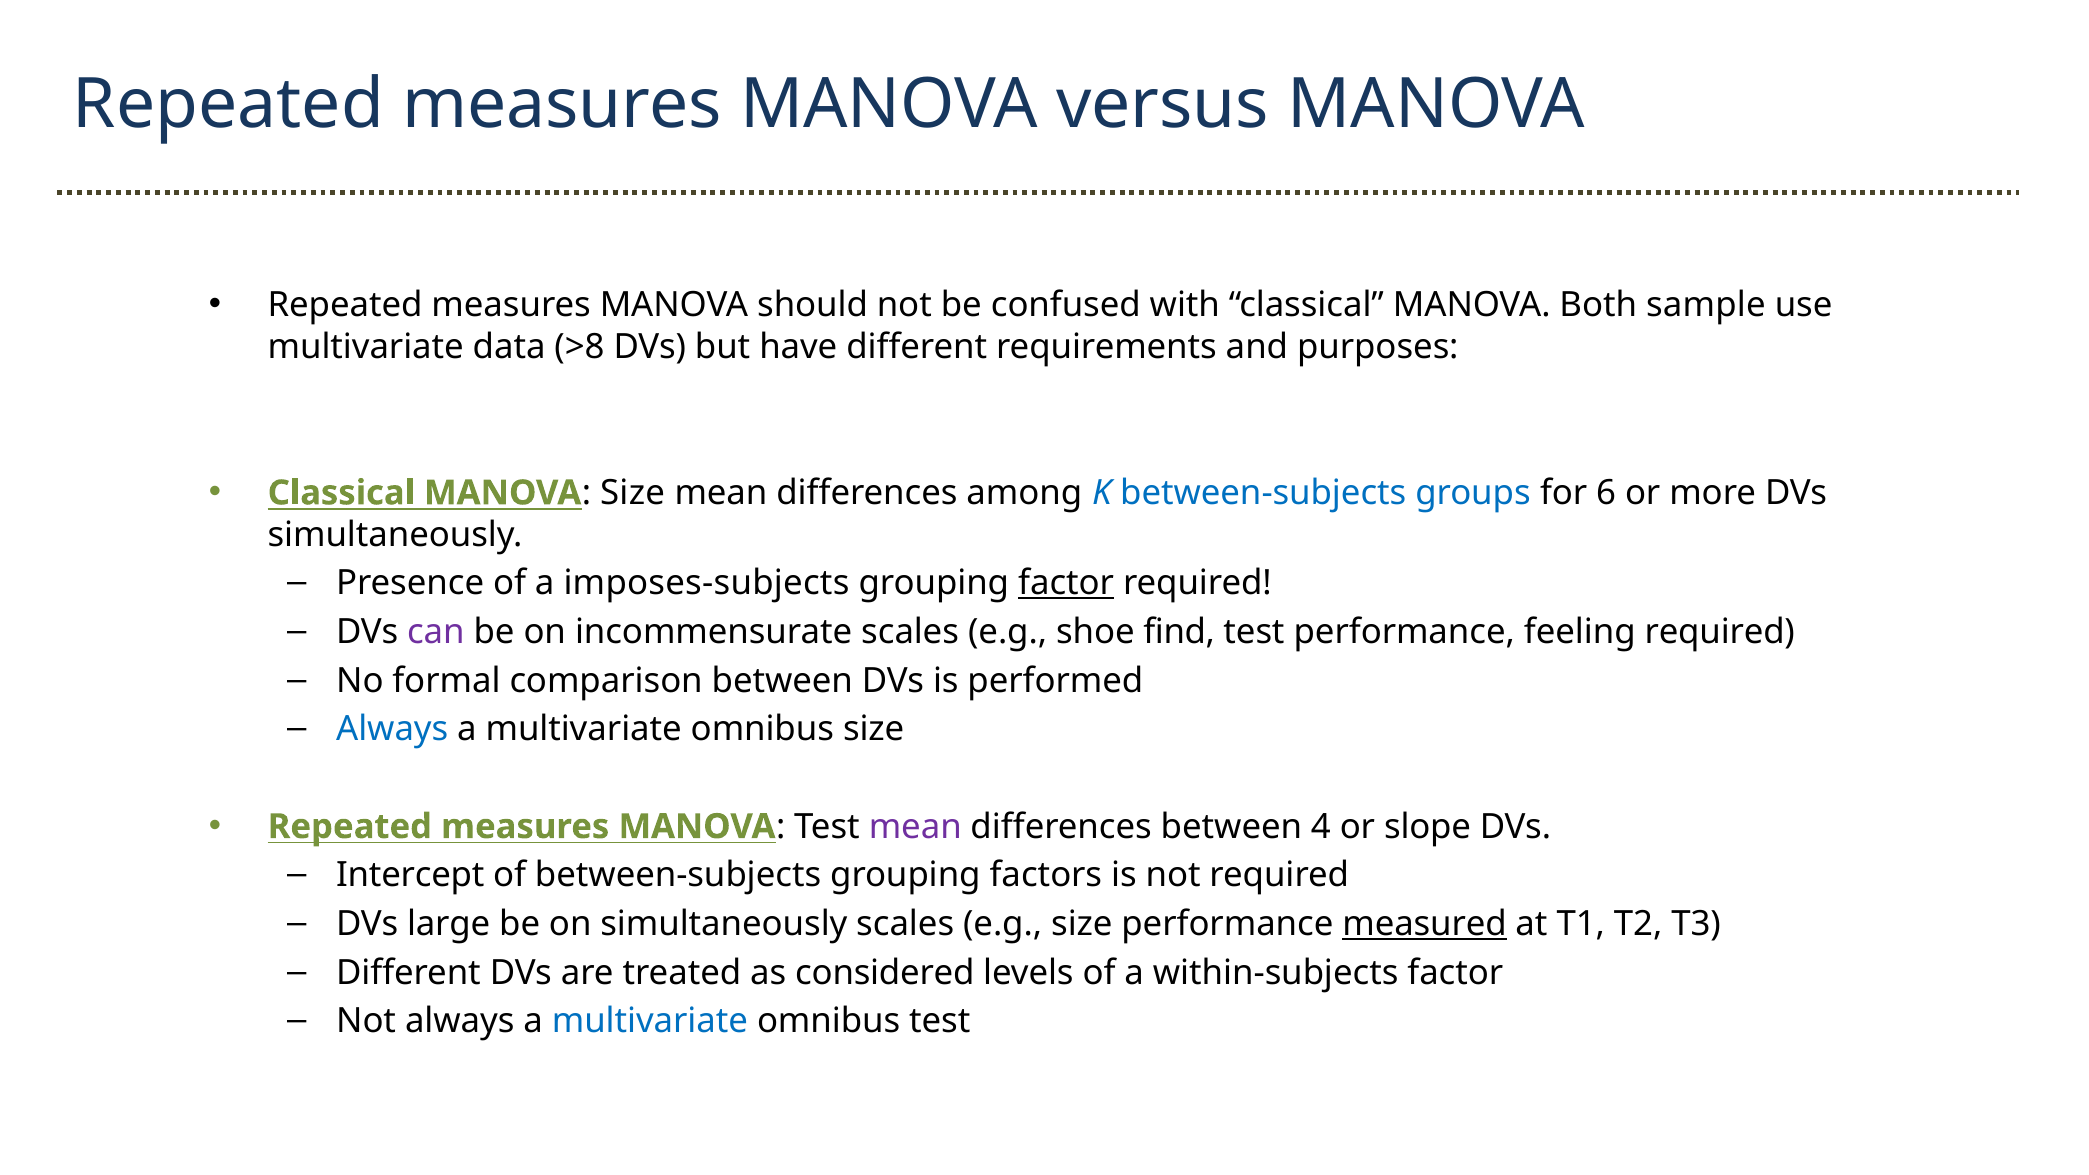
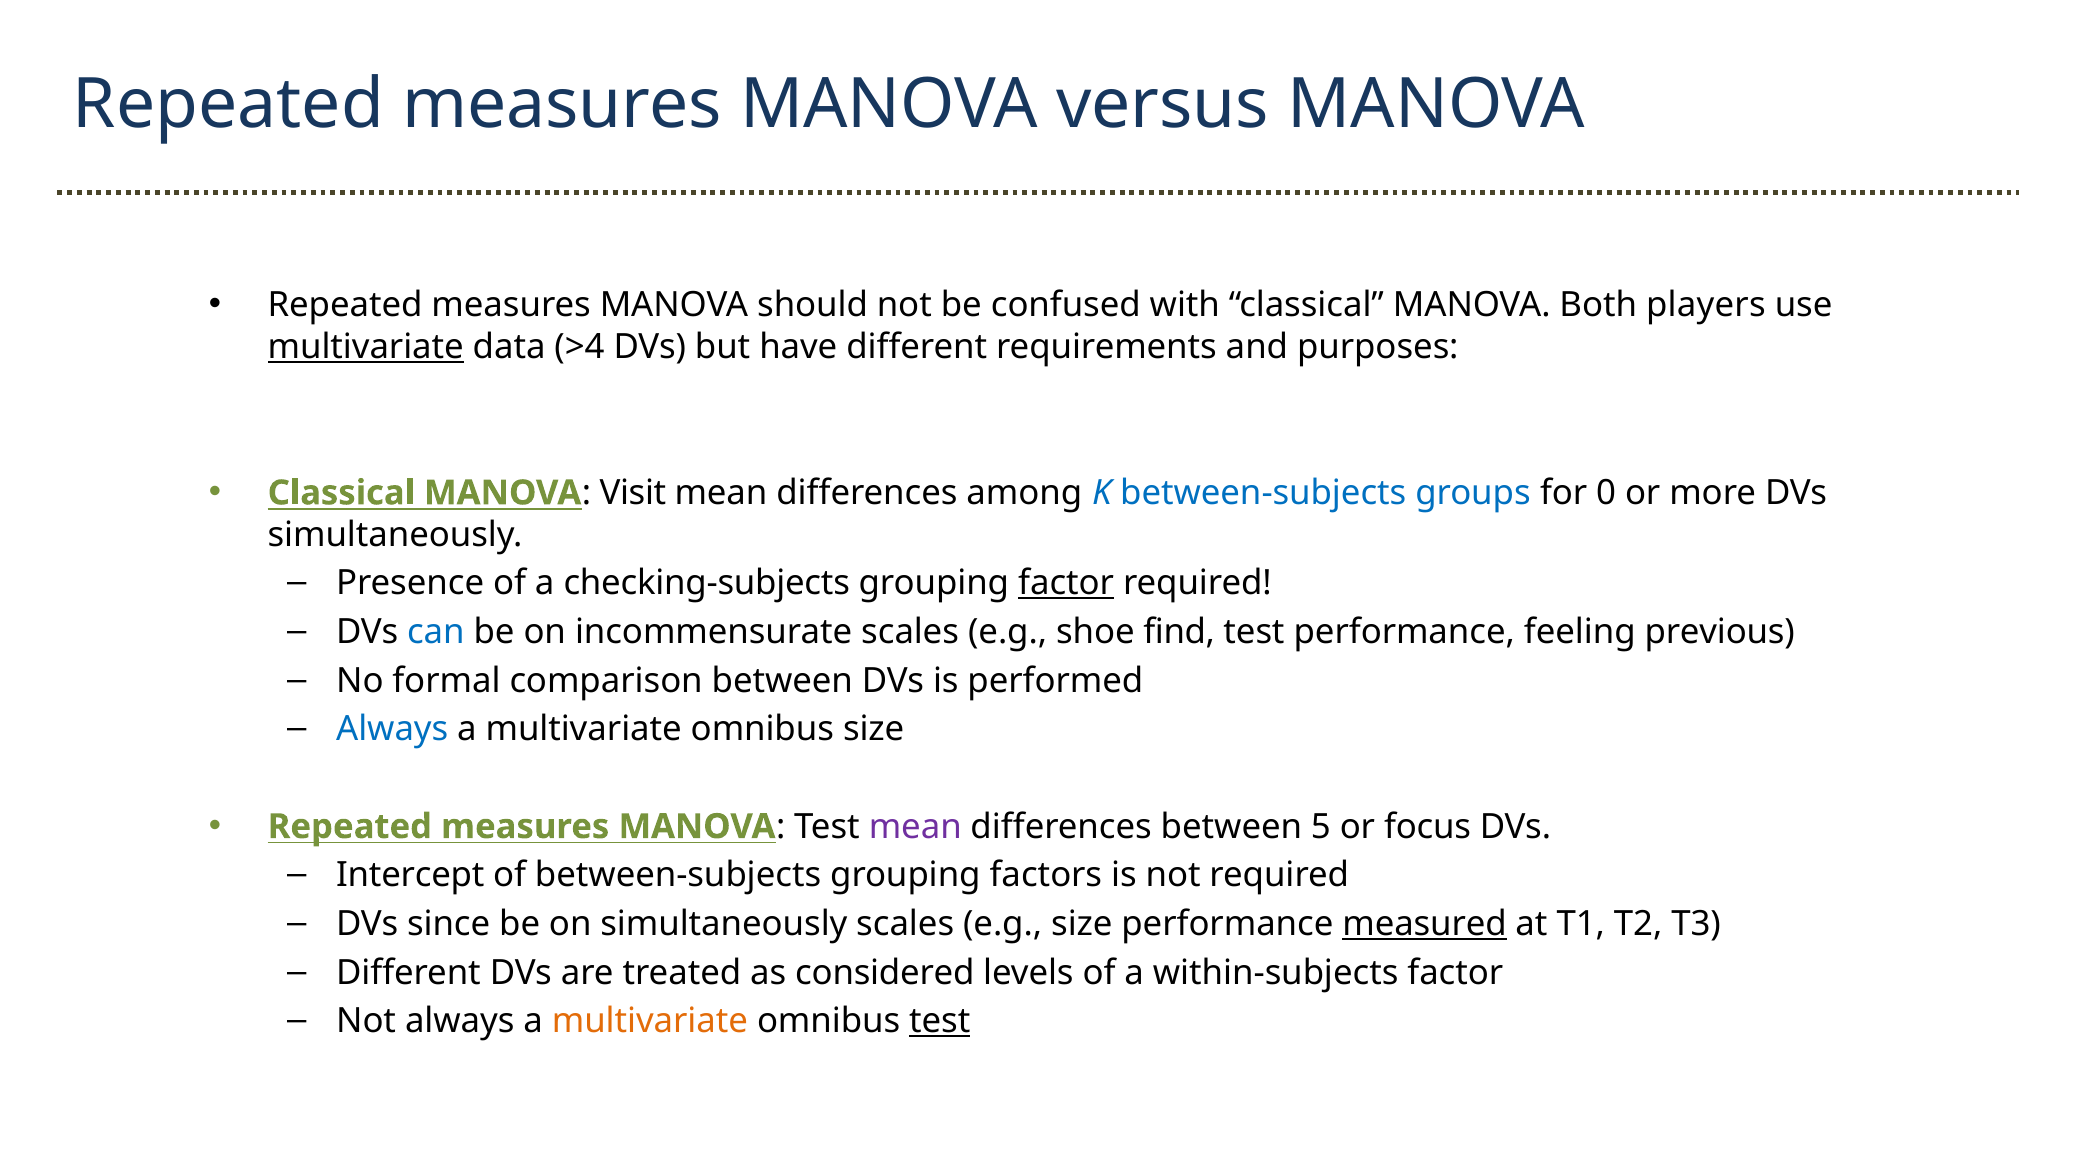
sample: sample -> players (1706, 305)
multivariate underline: none -> present (366, 347)
>8: >8 -> >4 (580, 347)
MANOVA Size: Size -> Visit (633, 493)
6: 6 -> 0 (1606, 493)
imposes-subjects: imposes-subjects -> checking-subjects (707, 583)
can colour: purple -> blue (436, 632)
feeling required: required -> previous (1720, 632)
4: 4 -> 5 (1321, 827)
slope: slope -> focus (1428, 827)
large: large -> since (449, 924)
multivariate colour: blue -> orange (650, 1021)
test underline: none -> present (940, 1021)
